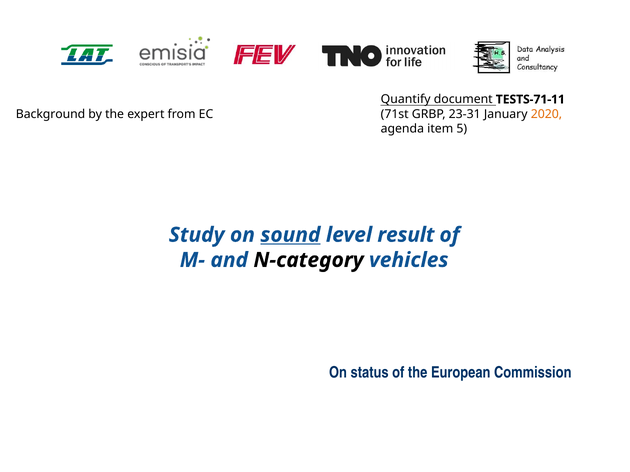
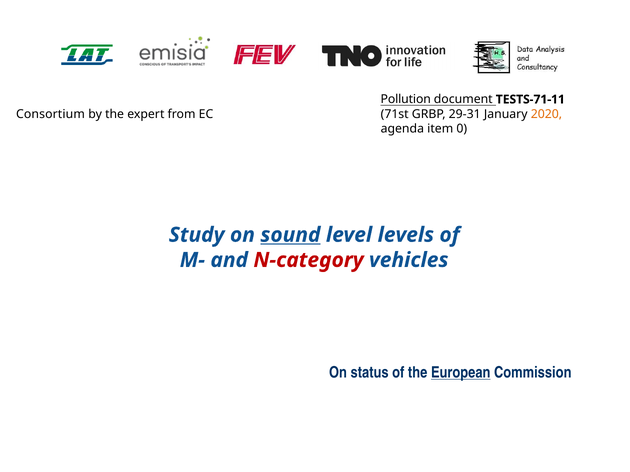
Quantify: Quantify -> Pollution (406, 100)
23-31: 23-31 -> 29-31 (465, 114)
Background: Background -> Consortium (50, 114)
5: 5 -> 0 (462, 129)
result: result -> levels (406, 235)
N-category colour: black -> red (309, 260)
European underline: none -> present (461, 373)
